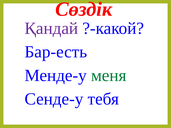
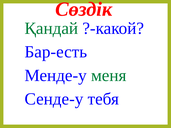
Қандай colour: purple -> green (51, 28)
